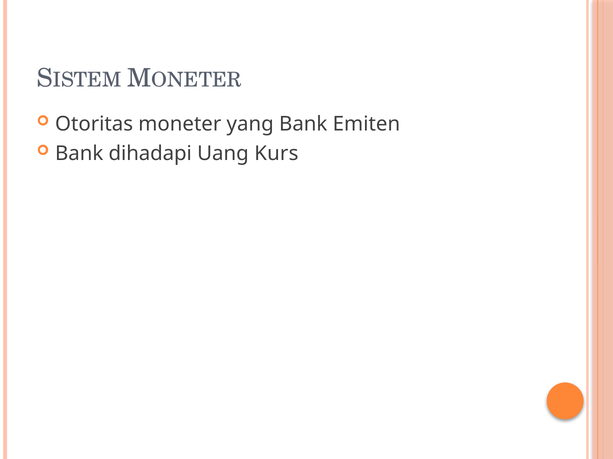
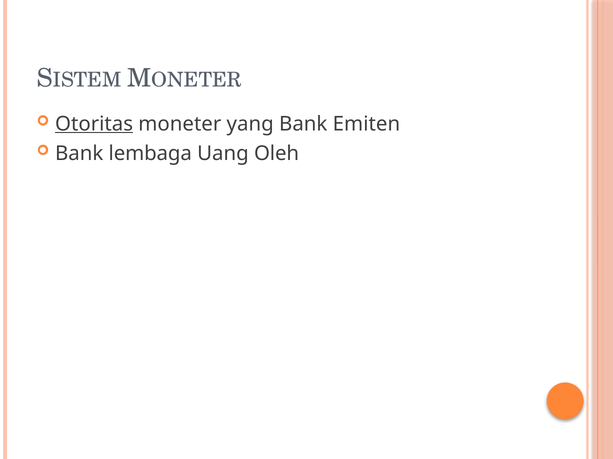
Otoritas underline: none -> present (94, 124)
dihadapi: dihadapi -> lembaga (150, 154)
Kurs: Kurs -> Oleh (277, 154)
